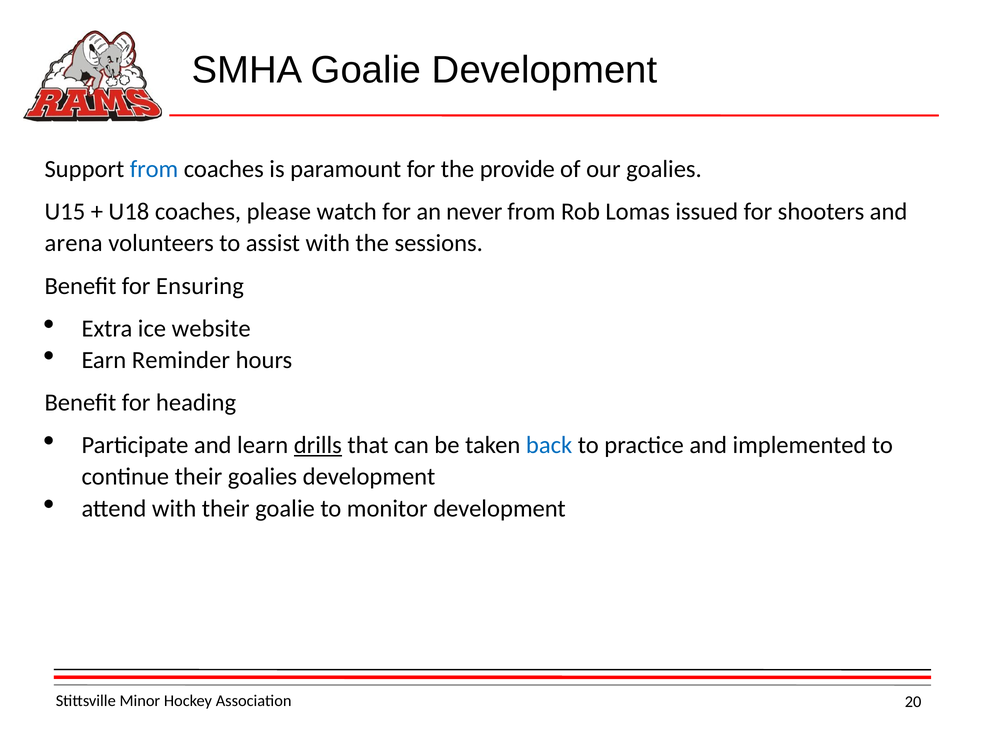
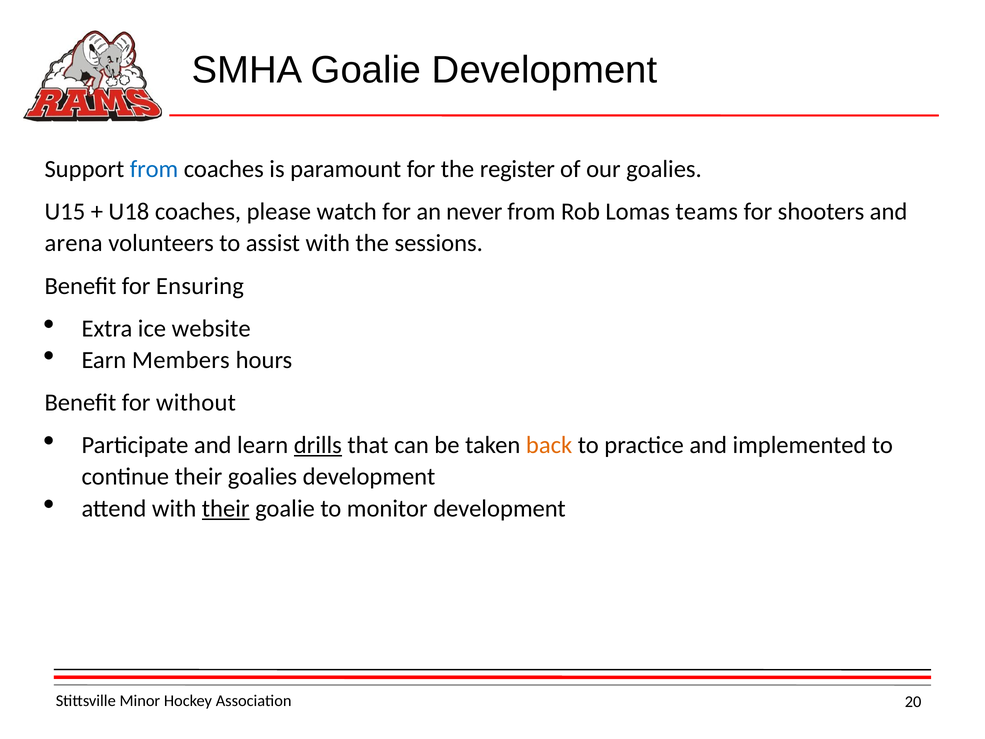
provide: provide -> register (517, 169)
issued: issued -> teams (707, 212)
Reminder: Reminder -> Members (181, 360)
heading: heading -> without (196, 403)
back colour: blue -> orange (549, 445)
their underline: none -> present (226, 508)
